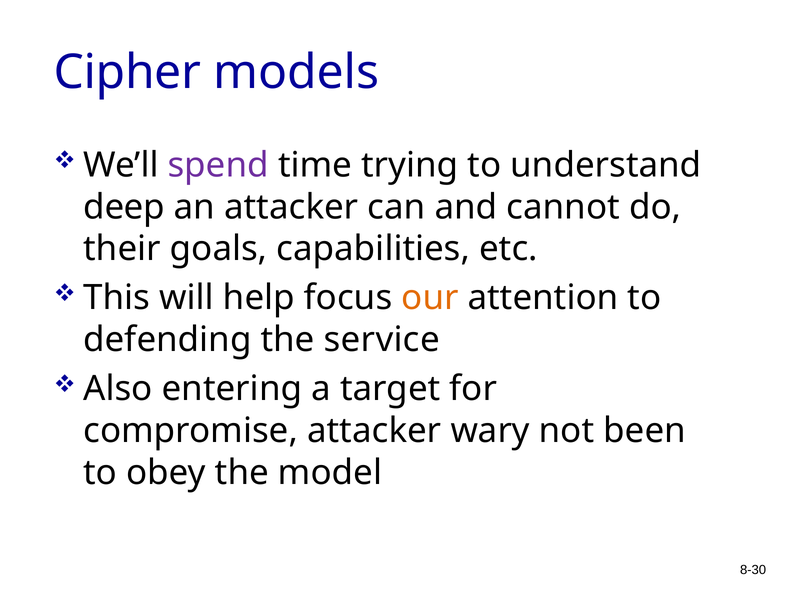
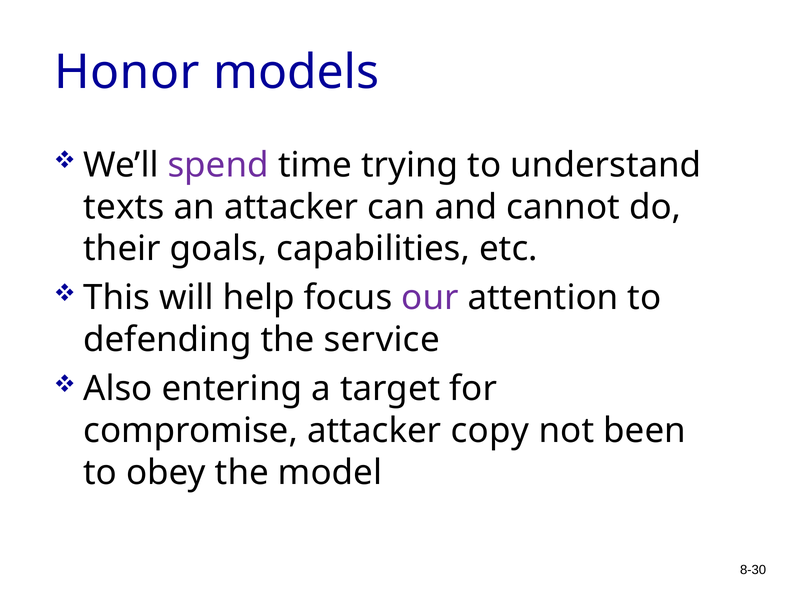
Cipher: Cipher -> Honor (127, 72)
deep: deep -> texts (124, 207)
our colour: orange -> purple (430, 298)
wary: wary -> copy (490, 431)
